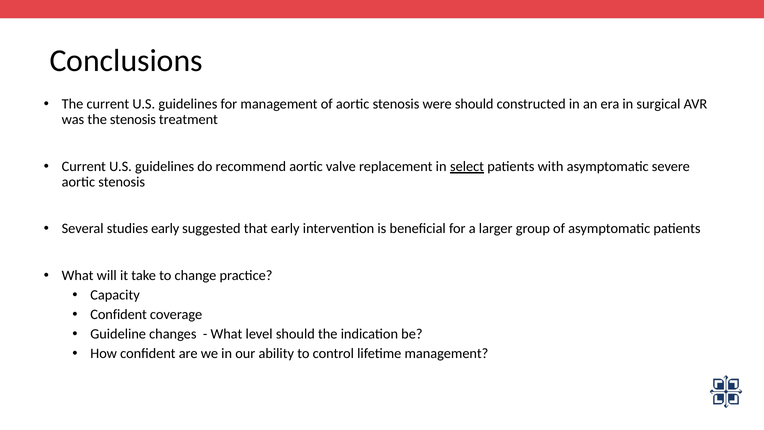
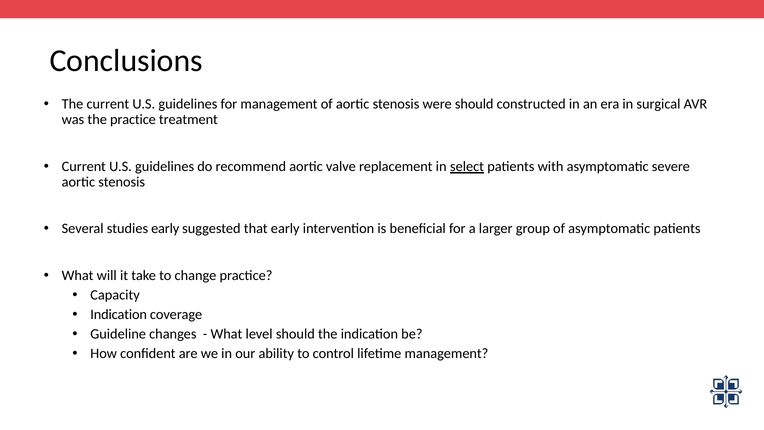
the stenosis: stenosis -> practice (133, 119)
Confident: Confident -> Indication (119, 314)
